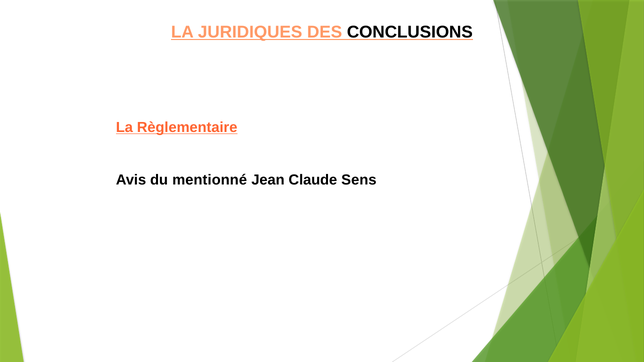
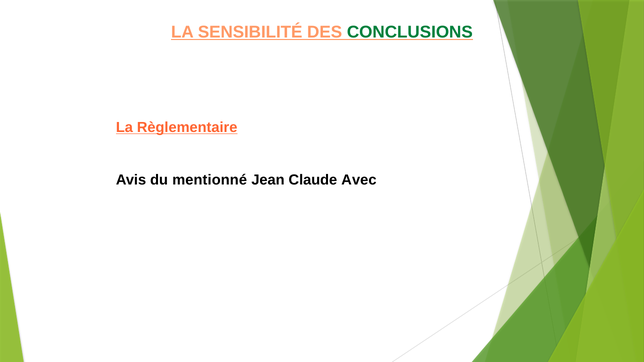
JURIDIQUES: JURIDIQUES -> SENSIBILITÉ (250, 32)
CONCLUSIONS colour: black -> green (410, 32)
Sens: Sens -> Avec (359, 180)
